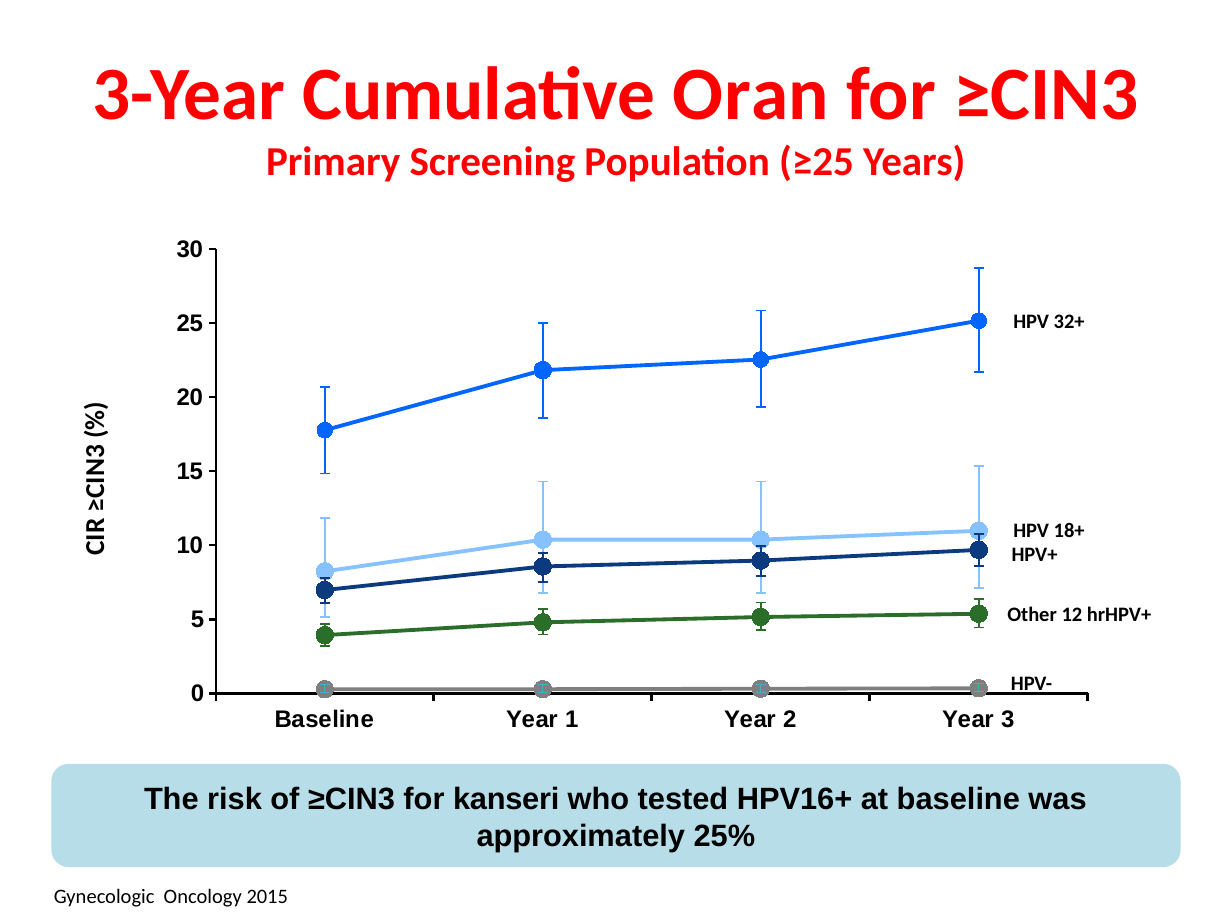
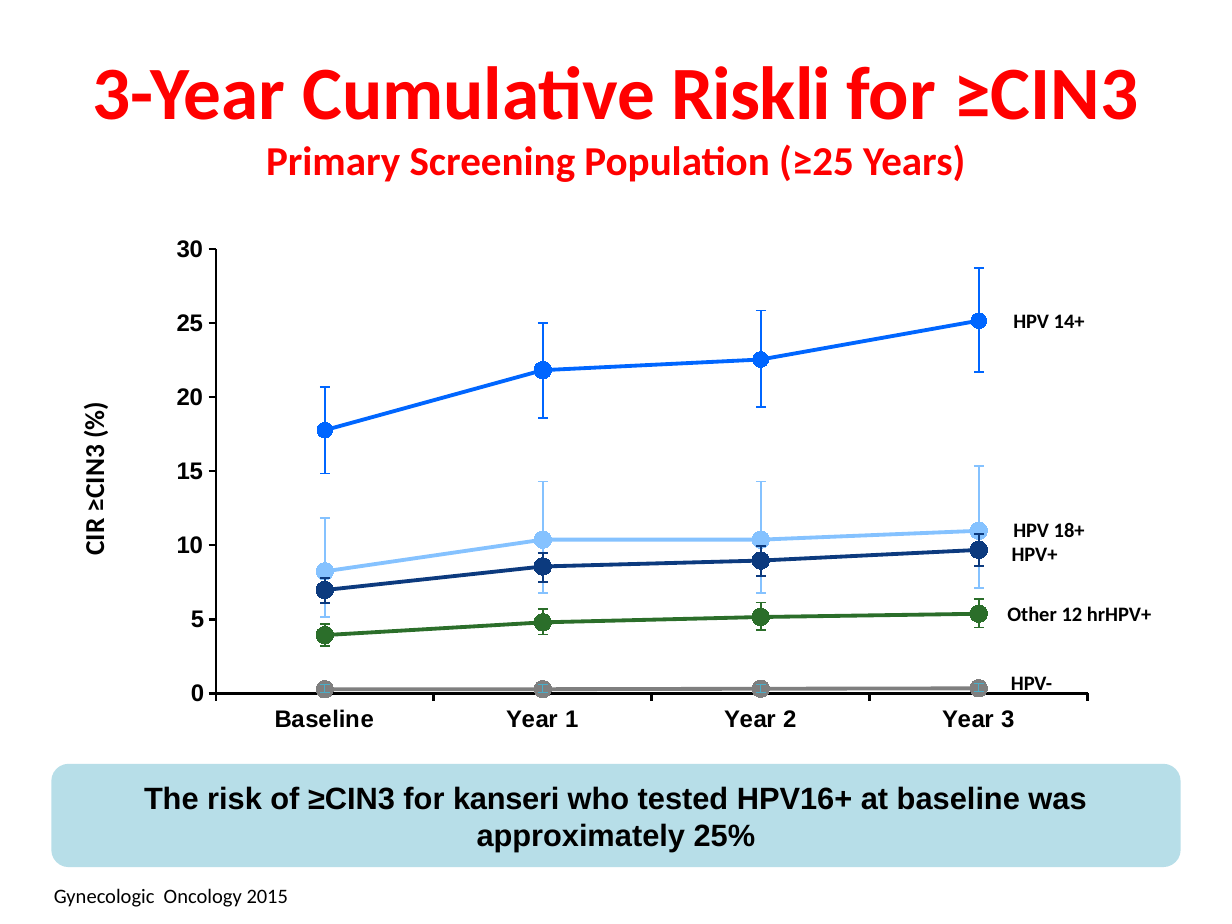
Oran: Oran -> Riskli (751, 95)
32+: 32+ -> 14+ (1069, 322)
